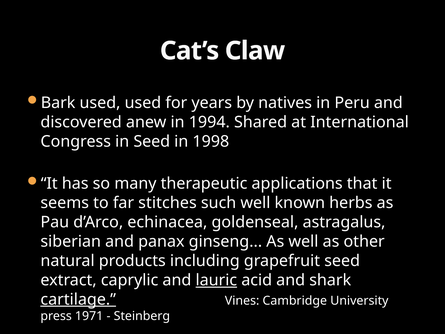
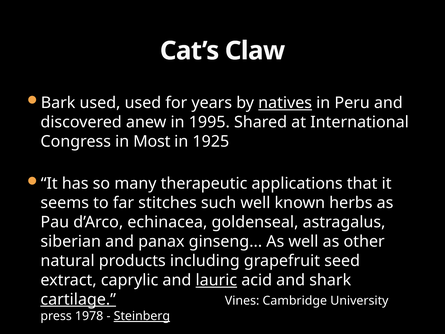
natives underline: none -> present (285, 103)
1994: 1994 -> 1995 (209, 122)
in Seed: Seed -> Most (152, 141)
1998: 1998 -> 1925 (211, 141)
1971: 1971 -> 1978 (89, 316)
Steinberg underline: none -> present (142, 316)
